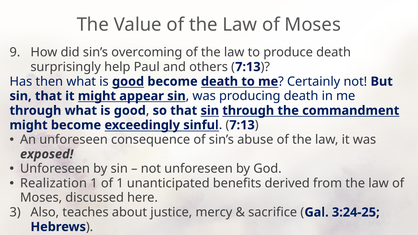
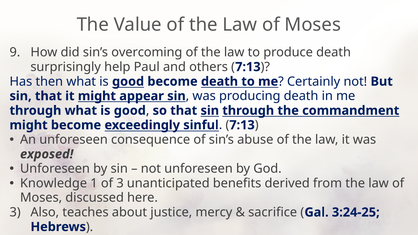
Realization: Realization -> Knowledge (54, 183)
of 1: 1 -> 3 (120, 183)
